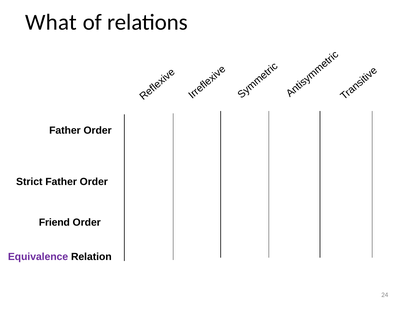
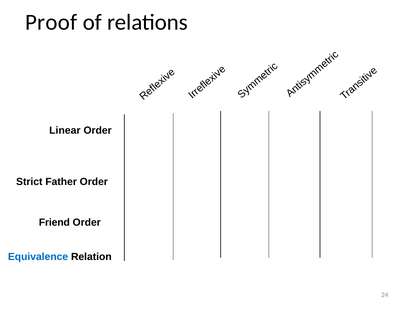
What: What -> Proof (51, 22)
Father: Father -> Linear (65, 131)
Equivalence colour: purple -> blue (38, 257)
